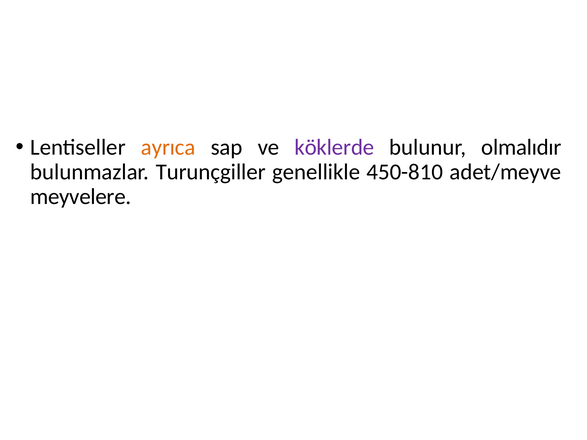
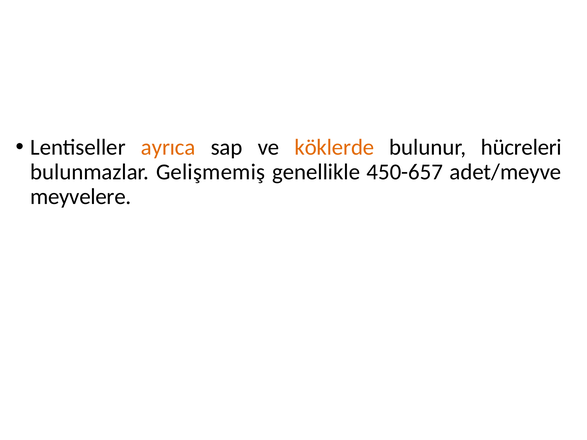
köklerde colour: purple -> orange (334, 147)
olmalıdır: olmalıdır -> hücreleri (521, 147)
Turunçgiller: Turunçgiller -> Gelişmemiş (211, 172)
450-810: 450-810 -> 450-657 (405, 172)
